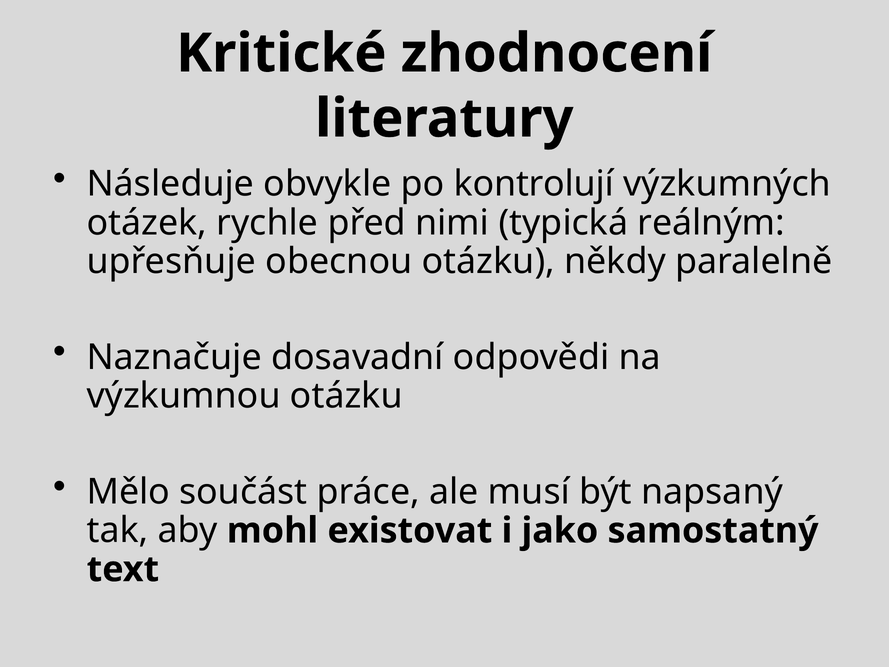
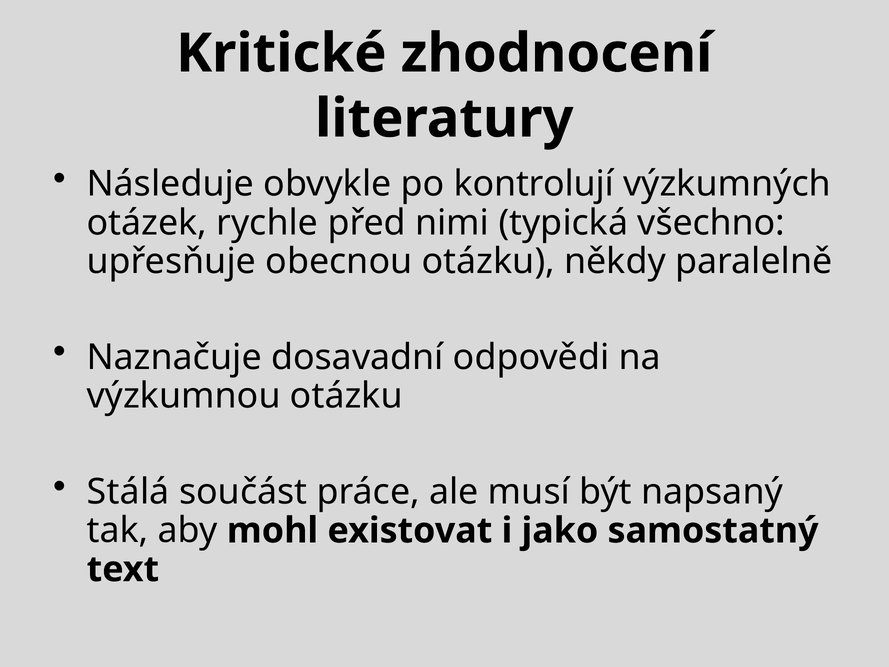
reálným: reálným -> všechno (711, 223)
Mělo: Mělo -> Stálá (128, 492)
